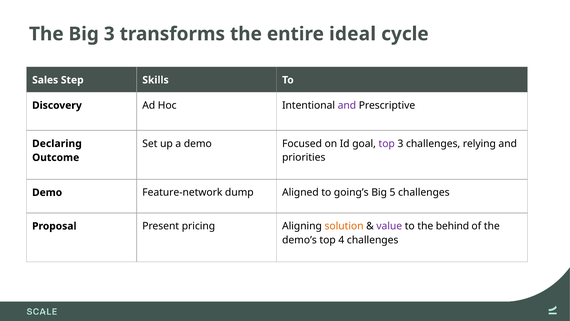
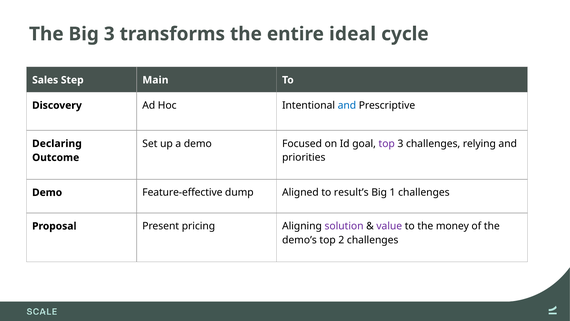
Skills: Skills -> Main (155, 80)
and colour: purple -> blue (347, 105)
Feature-network: Feature-network -> Feature-effective (182, 192)
going’s: going’s -> result’s (351, 192)
5: 5 -> 1 (393, 192)
solution colour: orange -> purple (344, 226)
behind: behind -> money (452, 226)
4: 4 -> 2 (341, 240)
